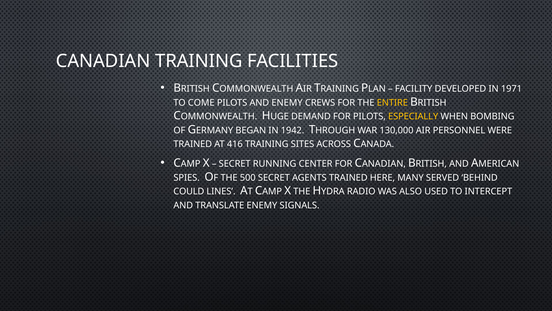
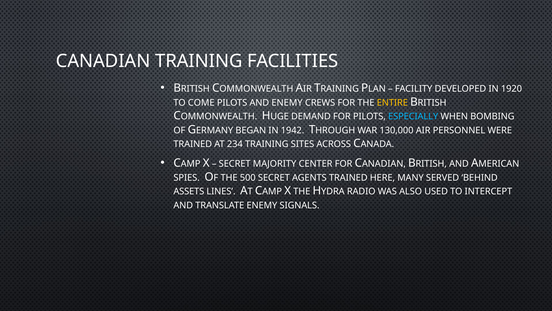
1971: 1971 -> 1920 (511, 89)
ESPECIALLY colour: yellow -> light blue (413, 116)
416: 416 -> 234 (235, 144)
RUNNING: RUNNING -> MAJORITY (275, 164)
COULD: COULD -> ASSETS (189, 191)
